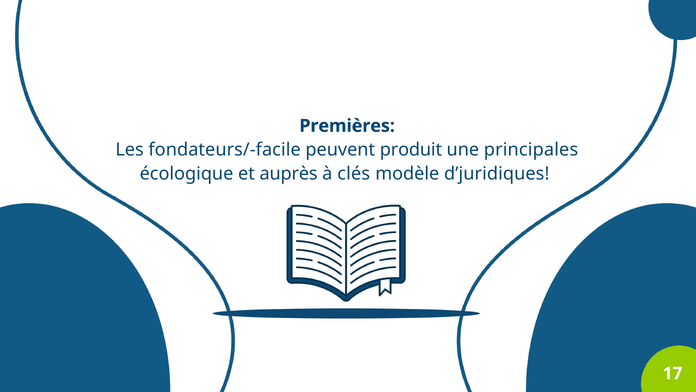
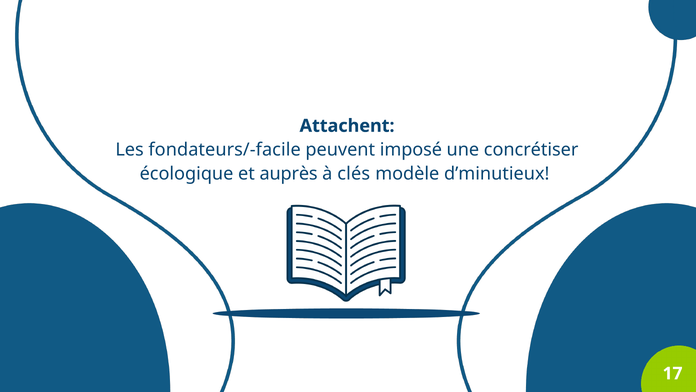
Premières: Premières -> Attachent (347, 126)
produit: produit -> imposé (411, 150)
principales: principales -> concrétiser (531, 150)
d’juridiques: d’juridiques -> d’minutieux (497, 174)
